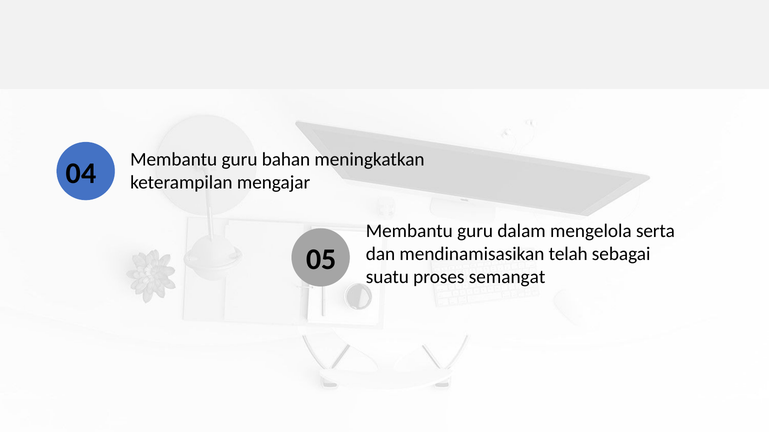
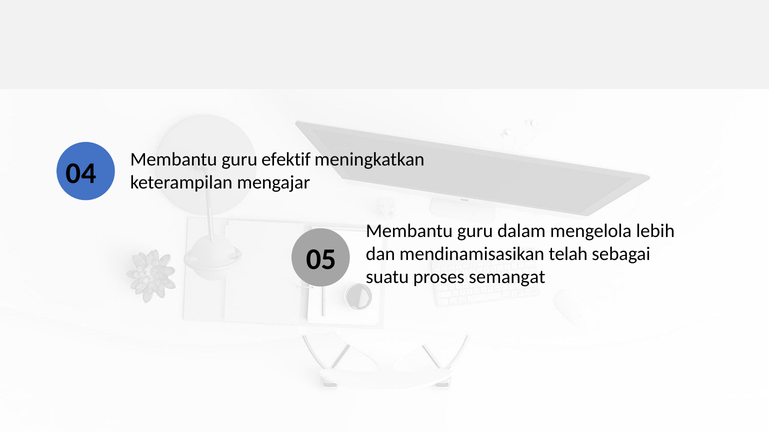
bahan: bahan -> efektif (286, 160)
serta: serta -> lebih (655, 231)
